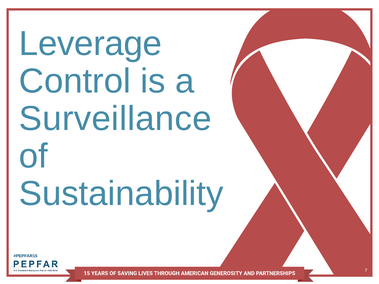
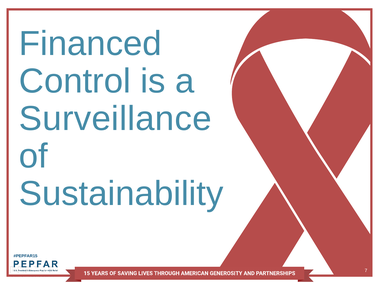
Leverage: Leverage -> Financed (90, 44)
